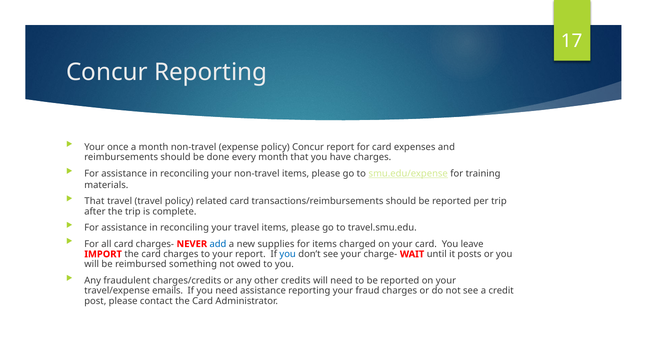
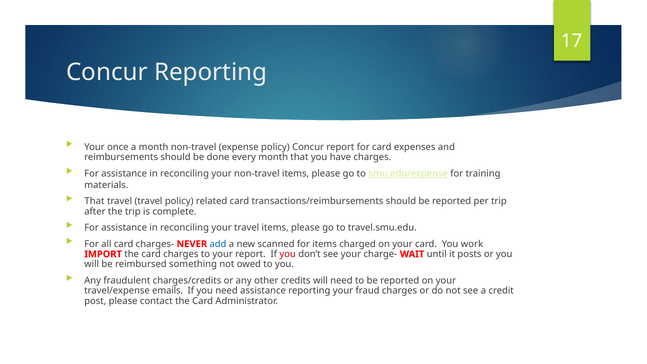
supplies: supplies -> scanned (276, 244)
leave: leave -> work (472, 244)
you colour: blue -> red (288, 254)
